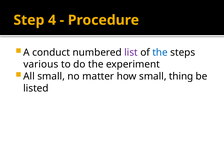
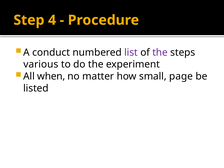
the colour: blue -> purple (160, 52)
All small: small -> when (51, 76)
thing: thing -> page (181, 76)
